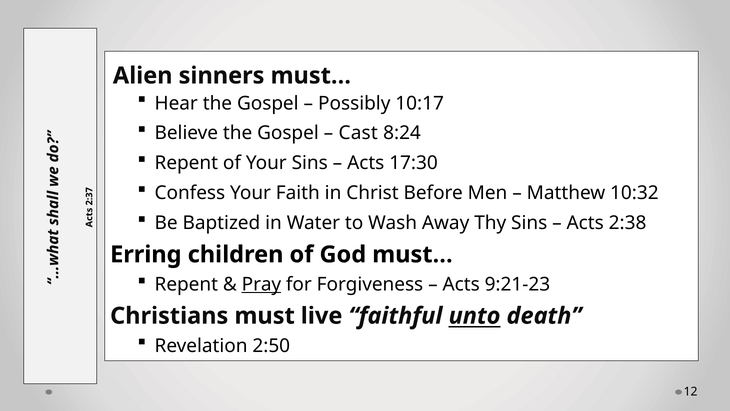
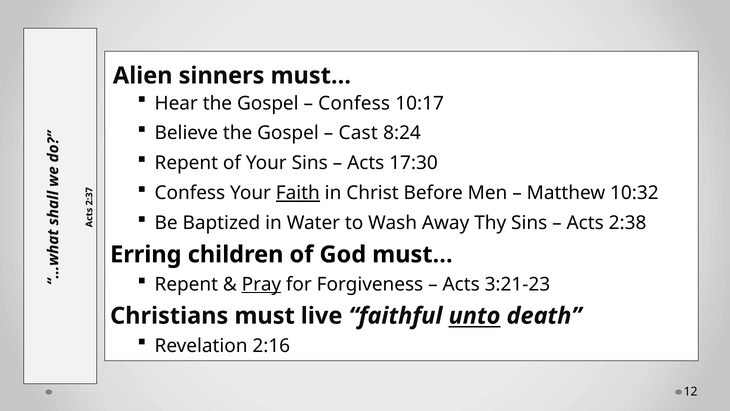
Possibly: Possibly -> Confess (354, 103)
Faith underline: none -> present (298, 193)
9:21-23: 9:21-23 -> 3:21-23 (517, 284)
2:50: 2:50 -> 2:16 (271, 345)
